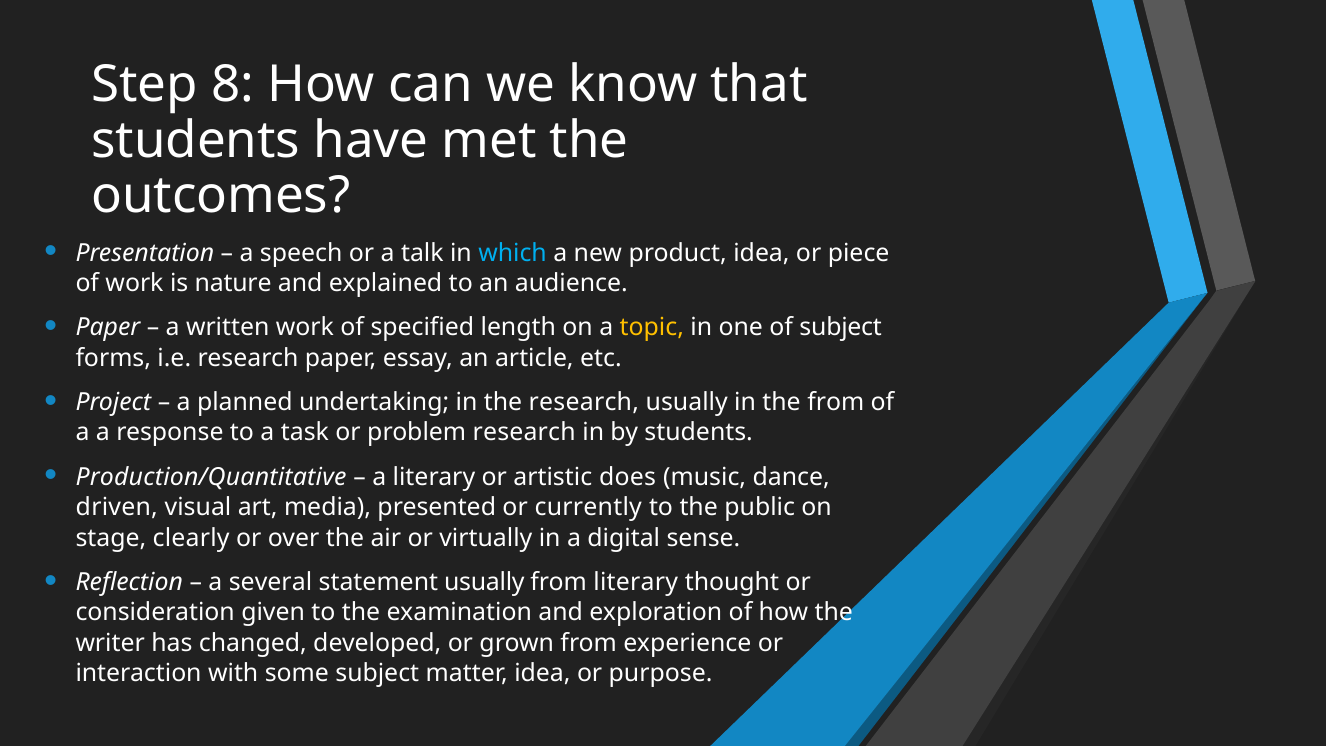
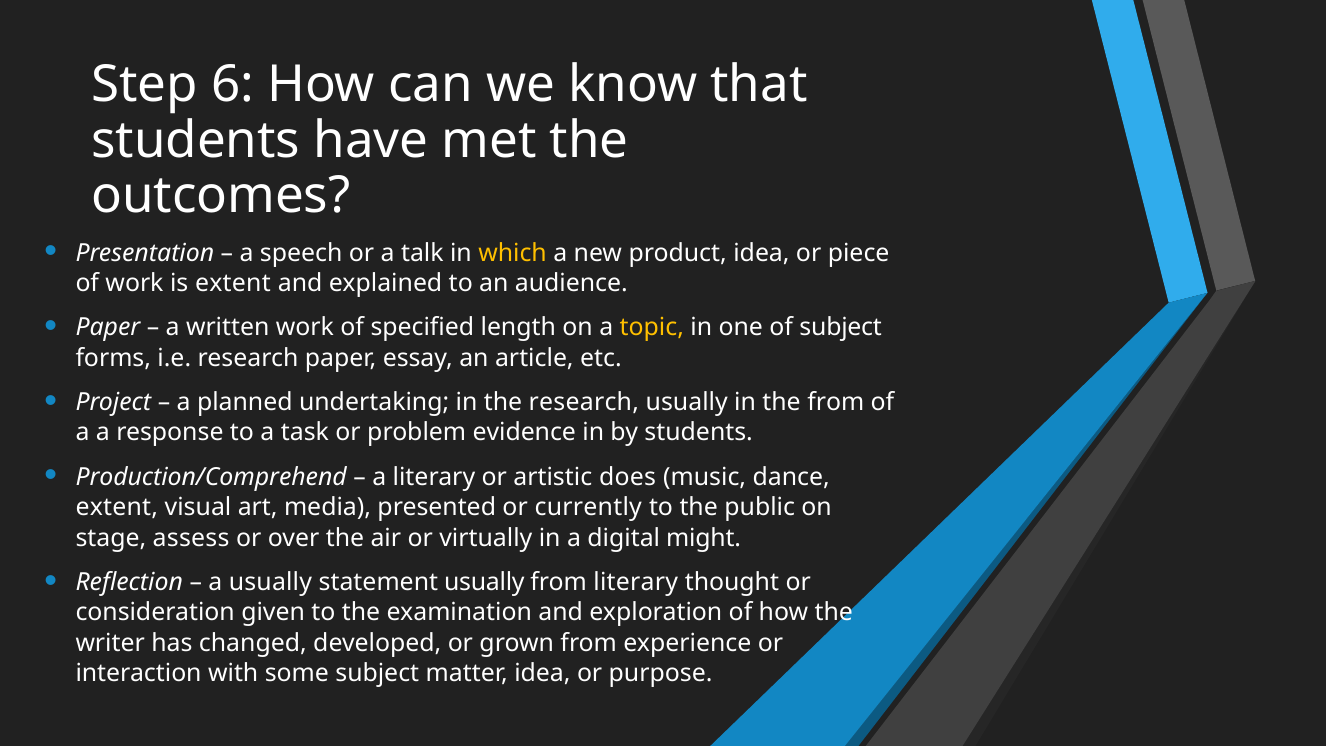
8: 8 -> 6 (233, 85)
which colour: light blue -> yellow (513, 253)
is nature: nature -> extent (233, 283)
problem research: research -> evidence (524, 433)
Production/Quantitative: Production/Quantitative -> Production/Comprehend (211, 477)
driven: driven -> extent (117, 507)
clearly: clearly -> assess (191, 538)
sense: sense -> might (704, 538)
a several: several -> usually (270, 582)
